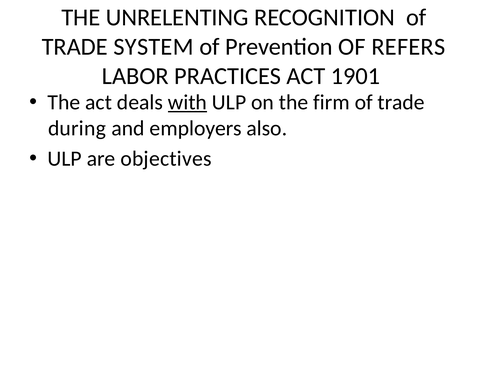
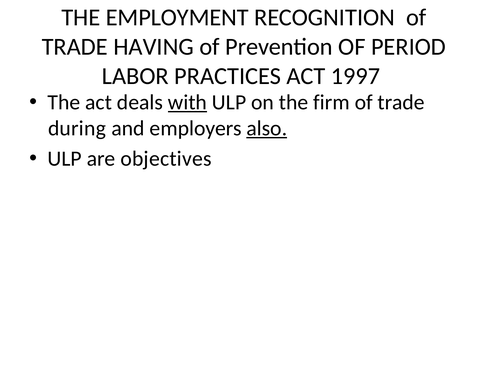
UNRELENTING: UNRELENTING -> EMPLOYMENT (177, 18)
SYSTEM: SYSTEM -> HAVING (154, 47)
REFERS: REFERS -> PERIOD (408, 47)
1901: 1901 -> 1997 (356, 76)
also underline: none -> present (267, 128)
